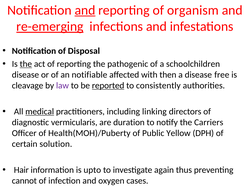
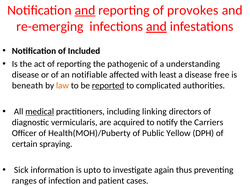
organism: organism -> provokes (193, 10)
re-emerging underline: present -> none (50, 27)
and underline: none -> present (156, 27)
Disposal: Disposal -> Included (84, 51)
the underline: present -> none (26, 64)
schoolchildren: schoolchildren -> understanding (193, 64)
then: then -> least (168, 75)
cleavage: cleavage -> beneath (27, 86)
law colour: purple -> orange (62, 86)
consistently: consistently -> complicated (158, 86)
duration: duration -> acquired (129, 123)
solution: solution -> spraying (56, 144)
Hair: Hair -> Sick (21, 170)
cannot: cannot -> ranges (24, 181)
oxygen: oxygen -> patient (111, 181)
